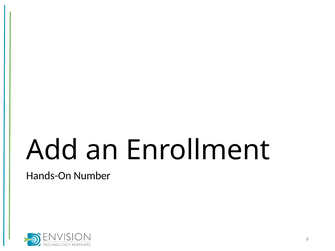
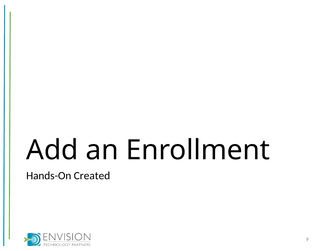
Number: Number -> Created (92, 176)
